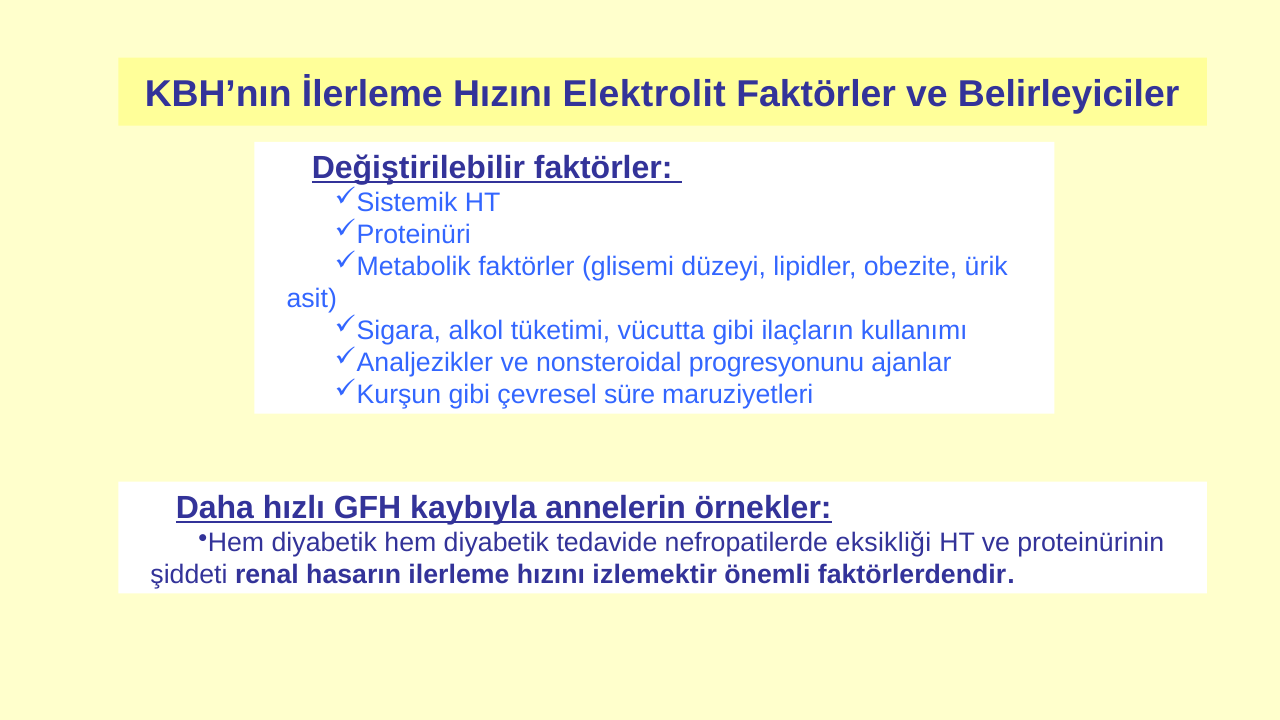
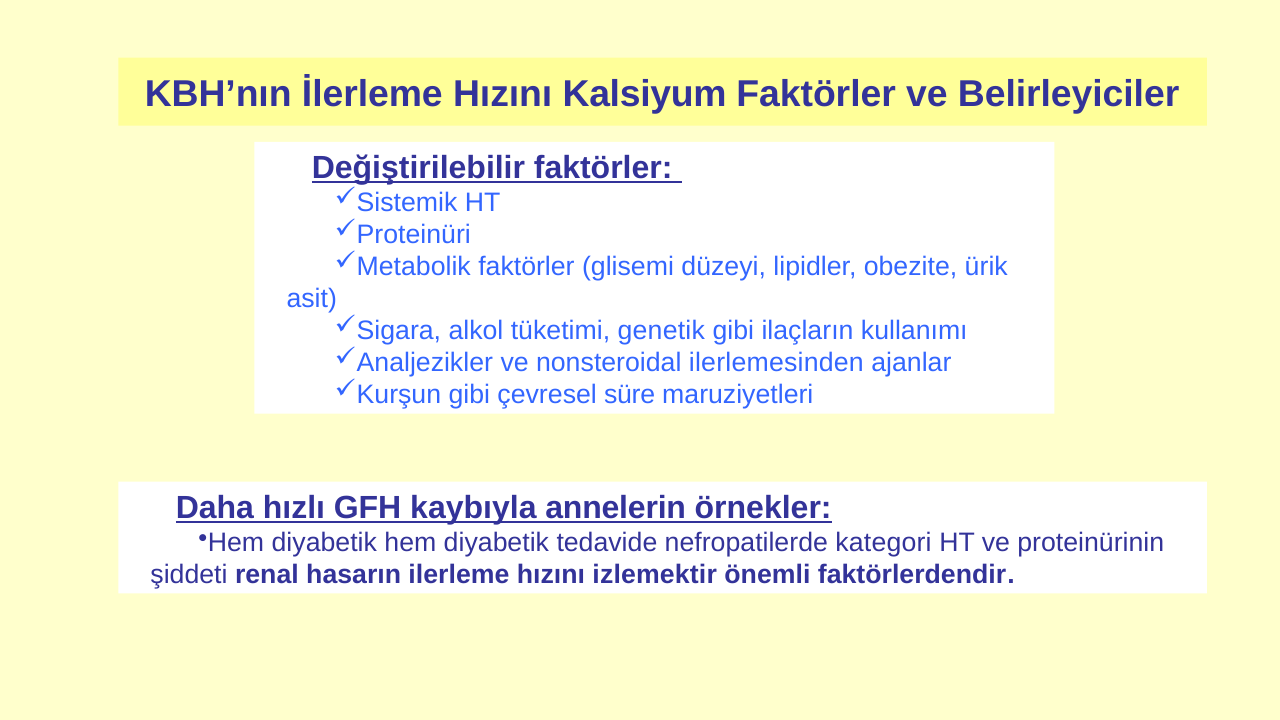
Elektrolit: Elektrolit -> Kalsiyum (645, 94)
vücutta: vücutta -> genetik (661, 331)
progresyonunu: progresyonunu -> ilerlemesinden (776, 363)
eksikliği: eksikliği -> kategori (883, 543)
